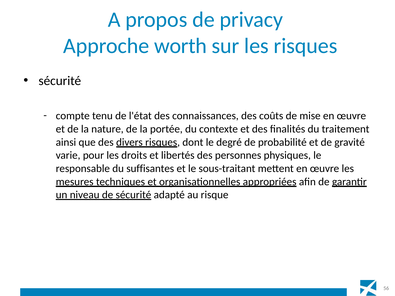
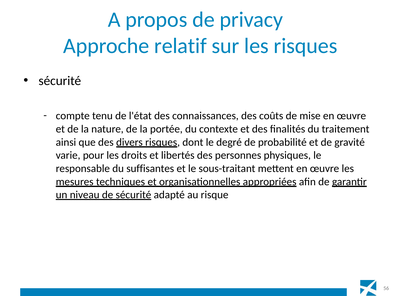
worth: worth -> relatif (180, 46)
